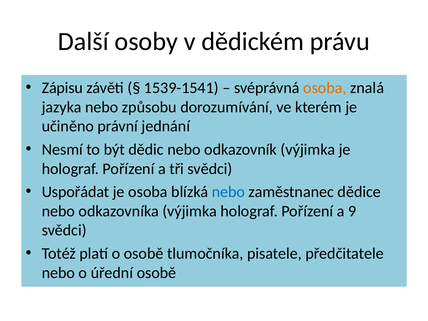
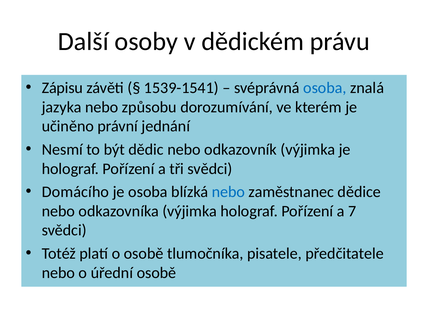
osoba colour: orange -> blue (325, 88)
Uspořádat: Uspořádat -> Domácího (75, 192)
9: 9 -> 7 (352, 211)
